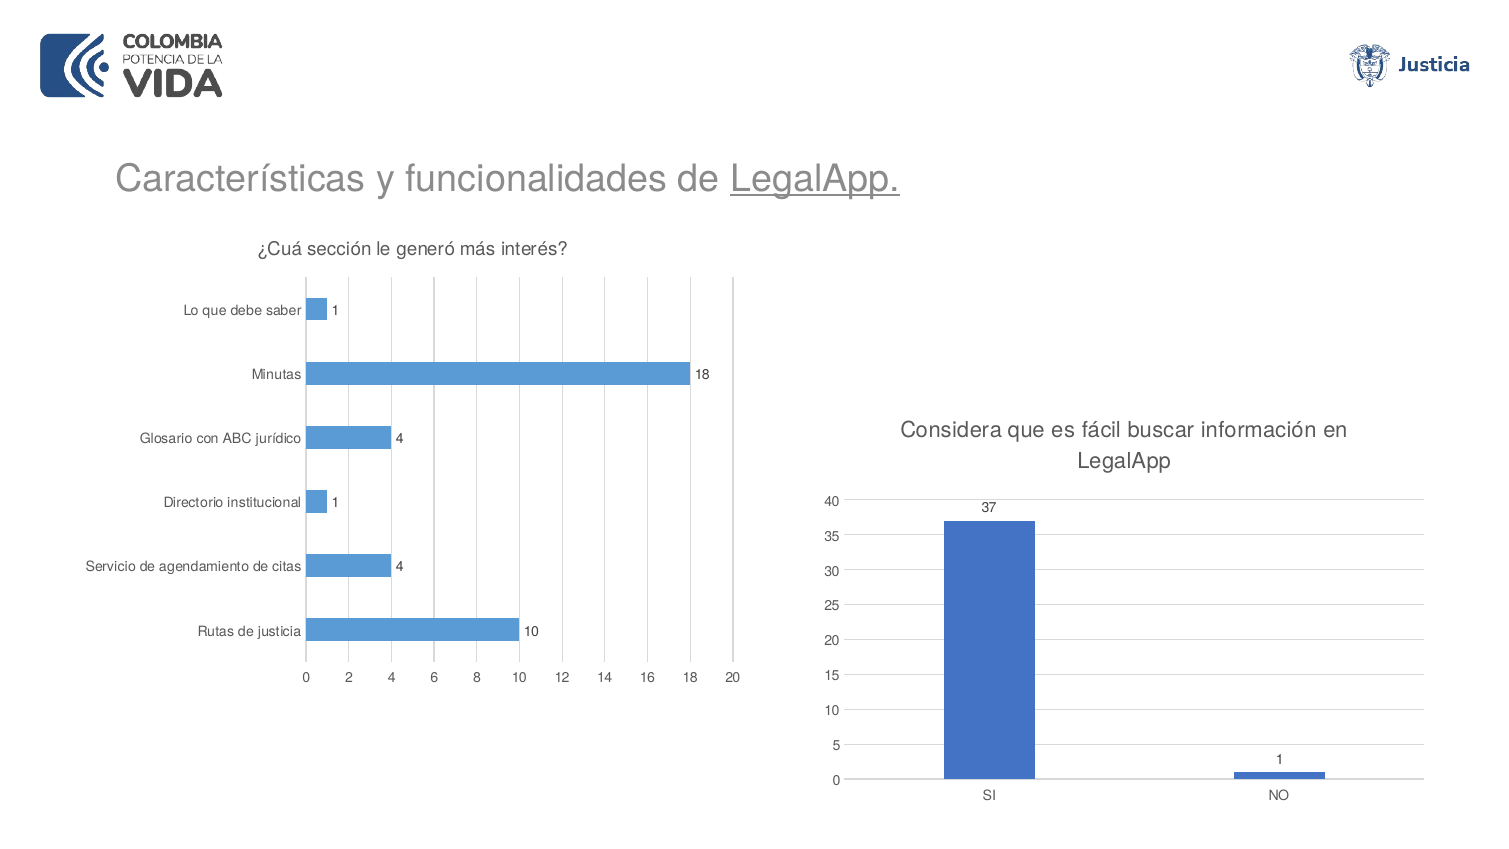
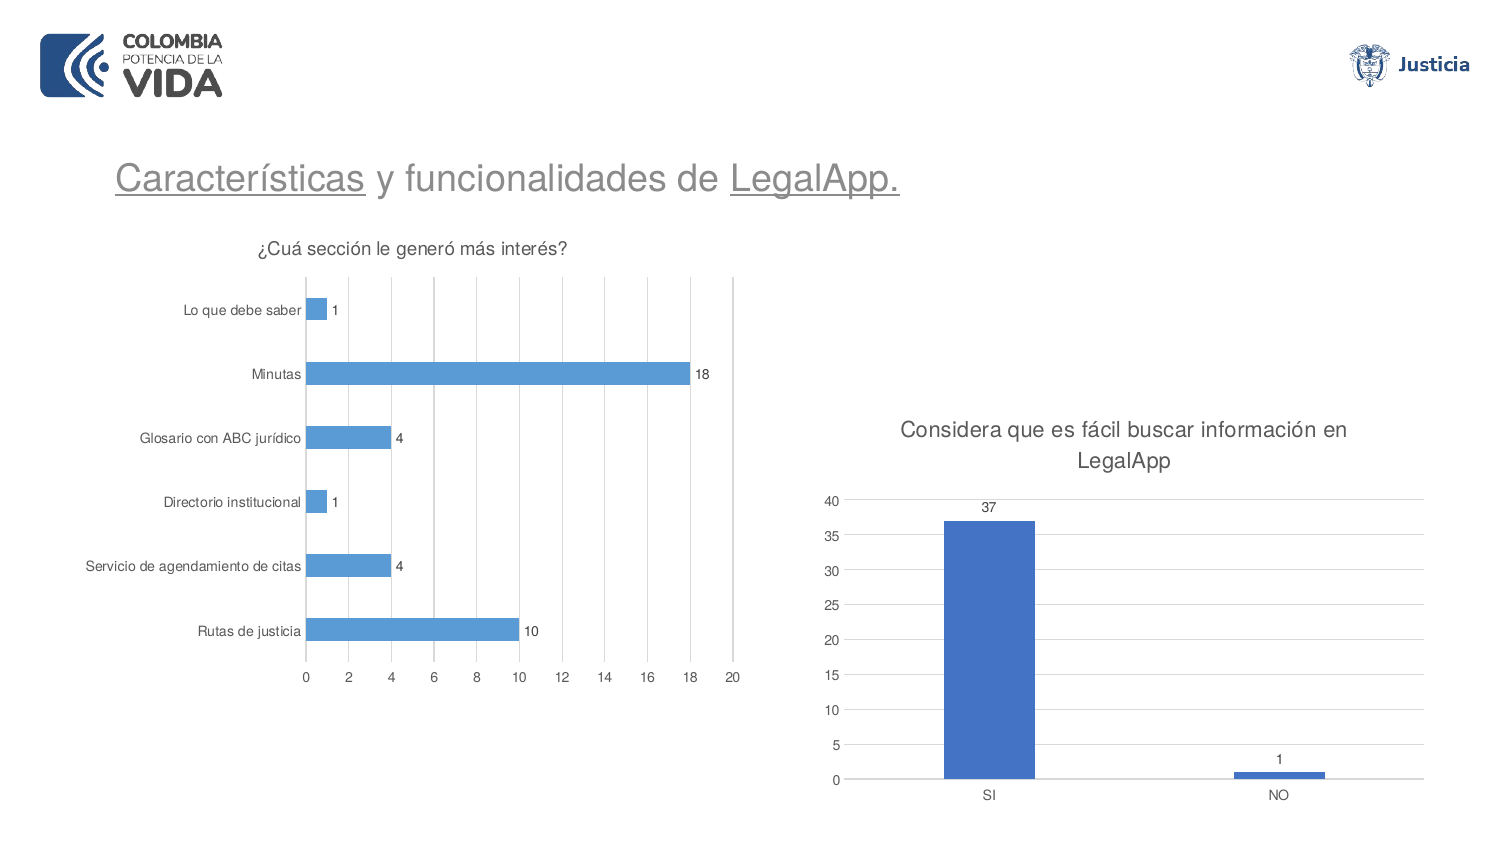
Características underline: none -> present (240, 179)
